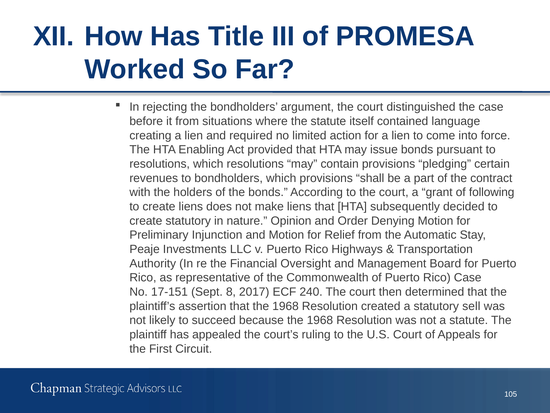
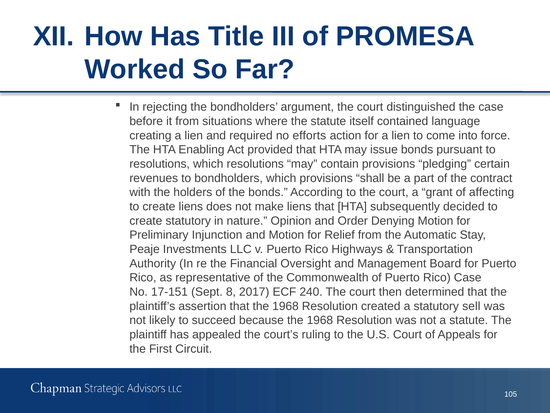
limited: limited -> efforts (309, 135)
following: following -> affecting (492, 192)
